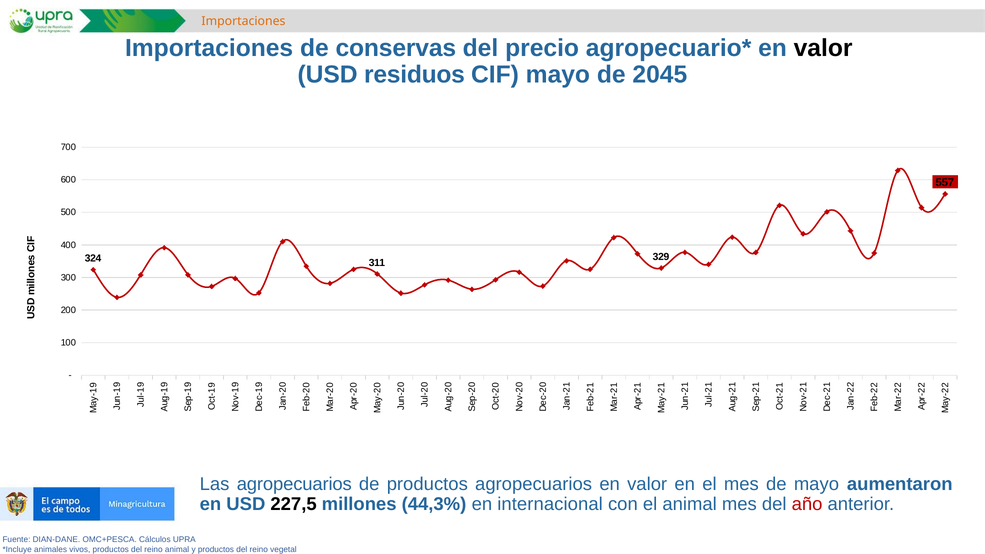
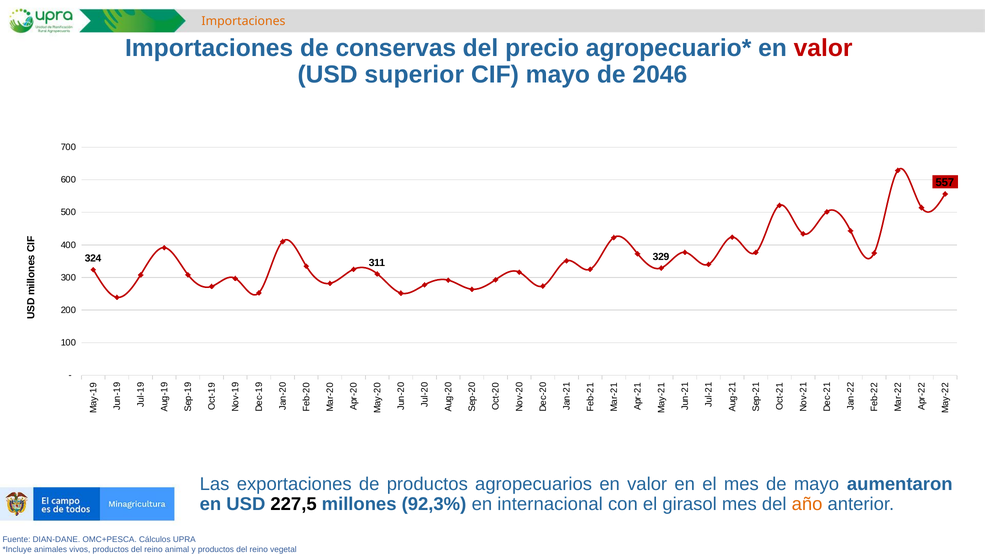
valor colour: black -> red (823, 48)
residuos: residuos -> superior (414, 75)
2045: 2045 -> 2046 (660, 75)
Las agropecuarios: agropecuarios -> exportaciones (294, 484)
44,3%: 44,3% -> 92,3% (434, 504)
el animal: animal -> girasol (690, 504)
año colour: red -> orange (807, 504)
